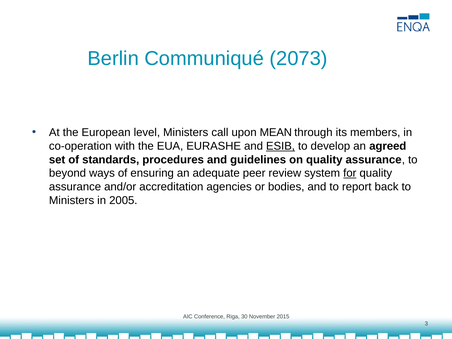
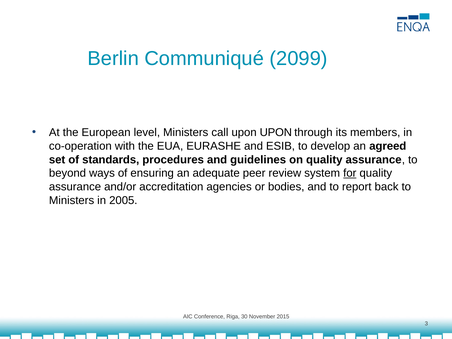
2073: 2073 -> 2099 (299, 58)
upon MEAN: MEAN -> UPON (276, 132)
ESIB underline: present -> none (281, 146)
